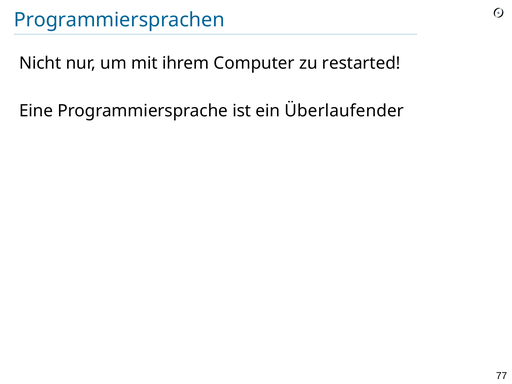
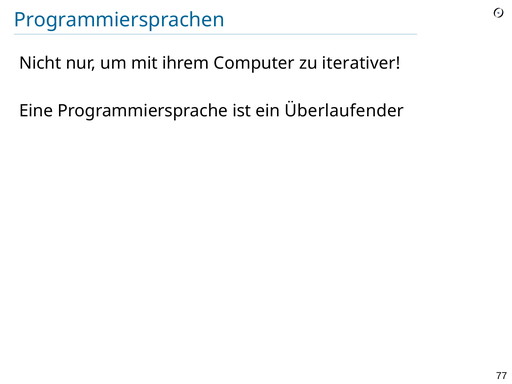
restarted: restarted -> iterativer (361, 63)
